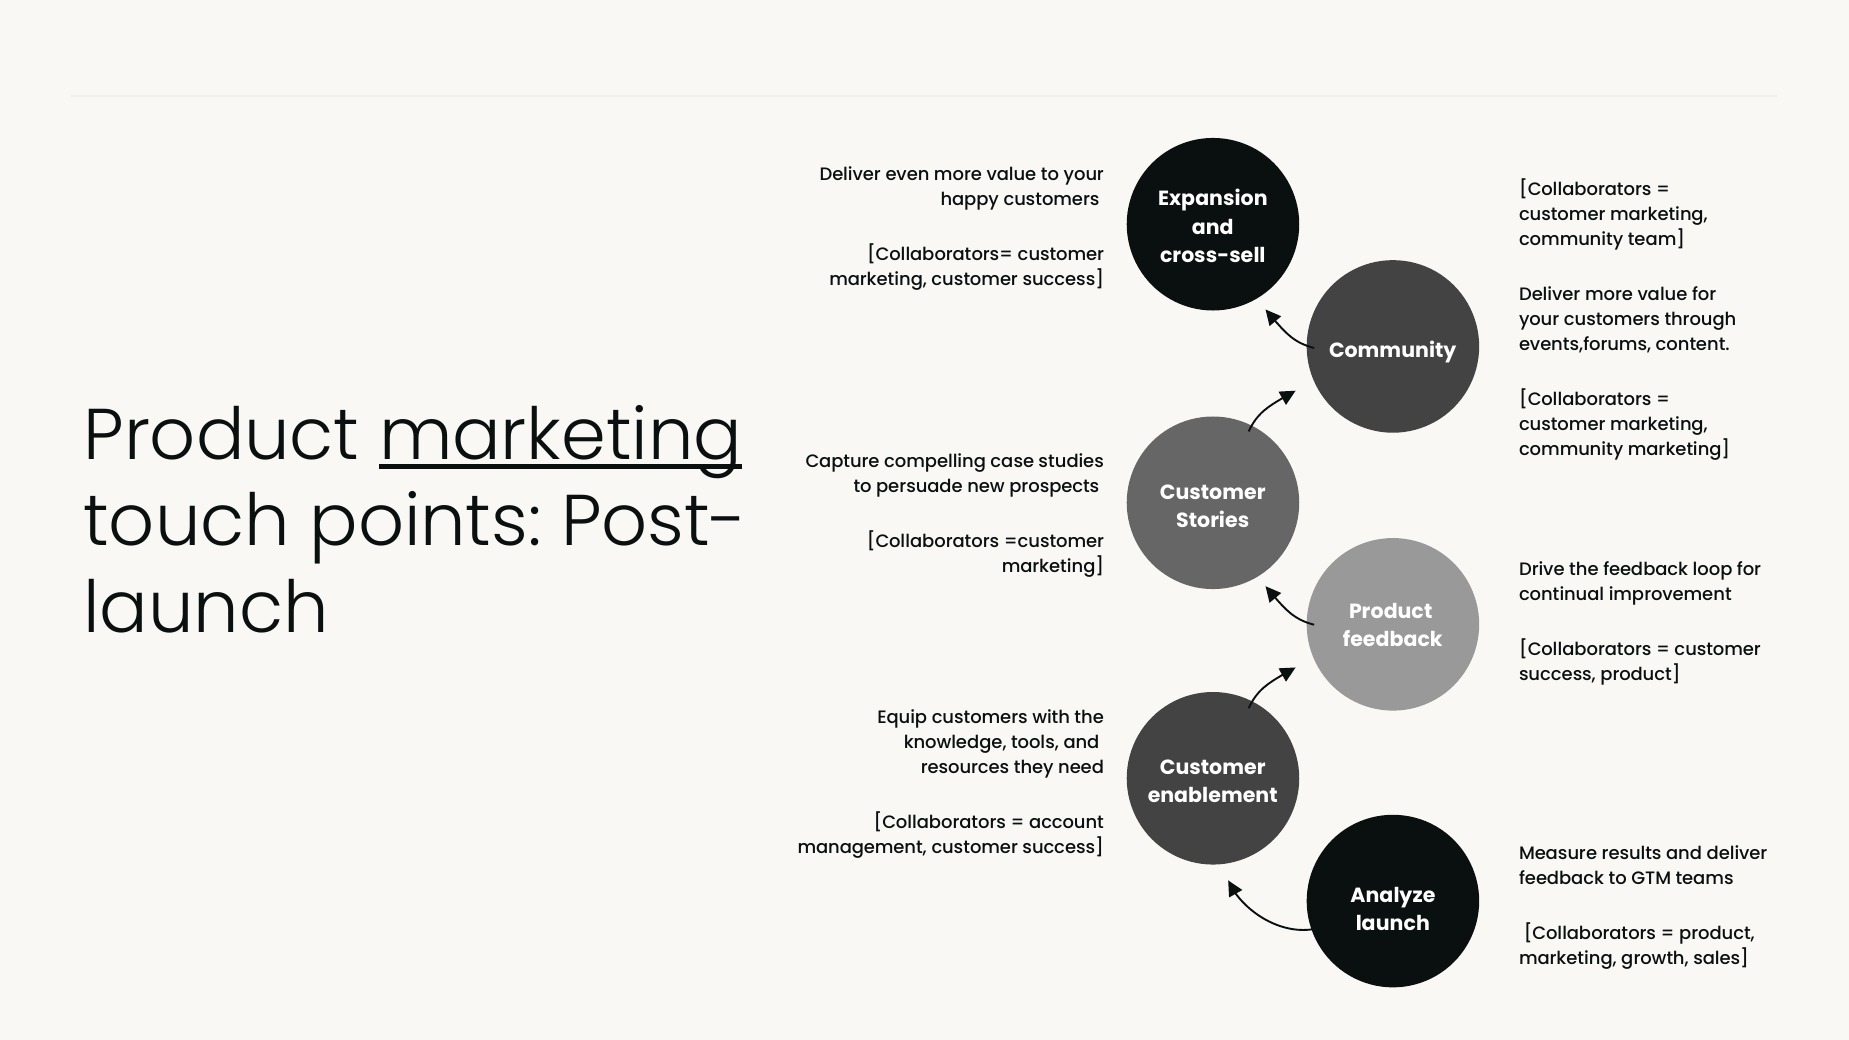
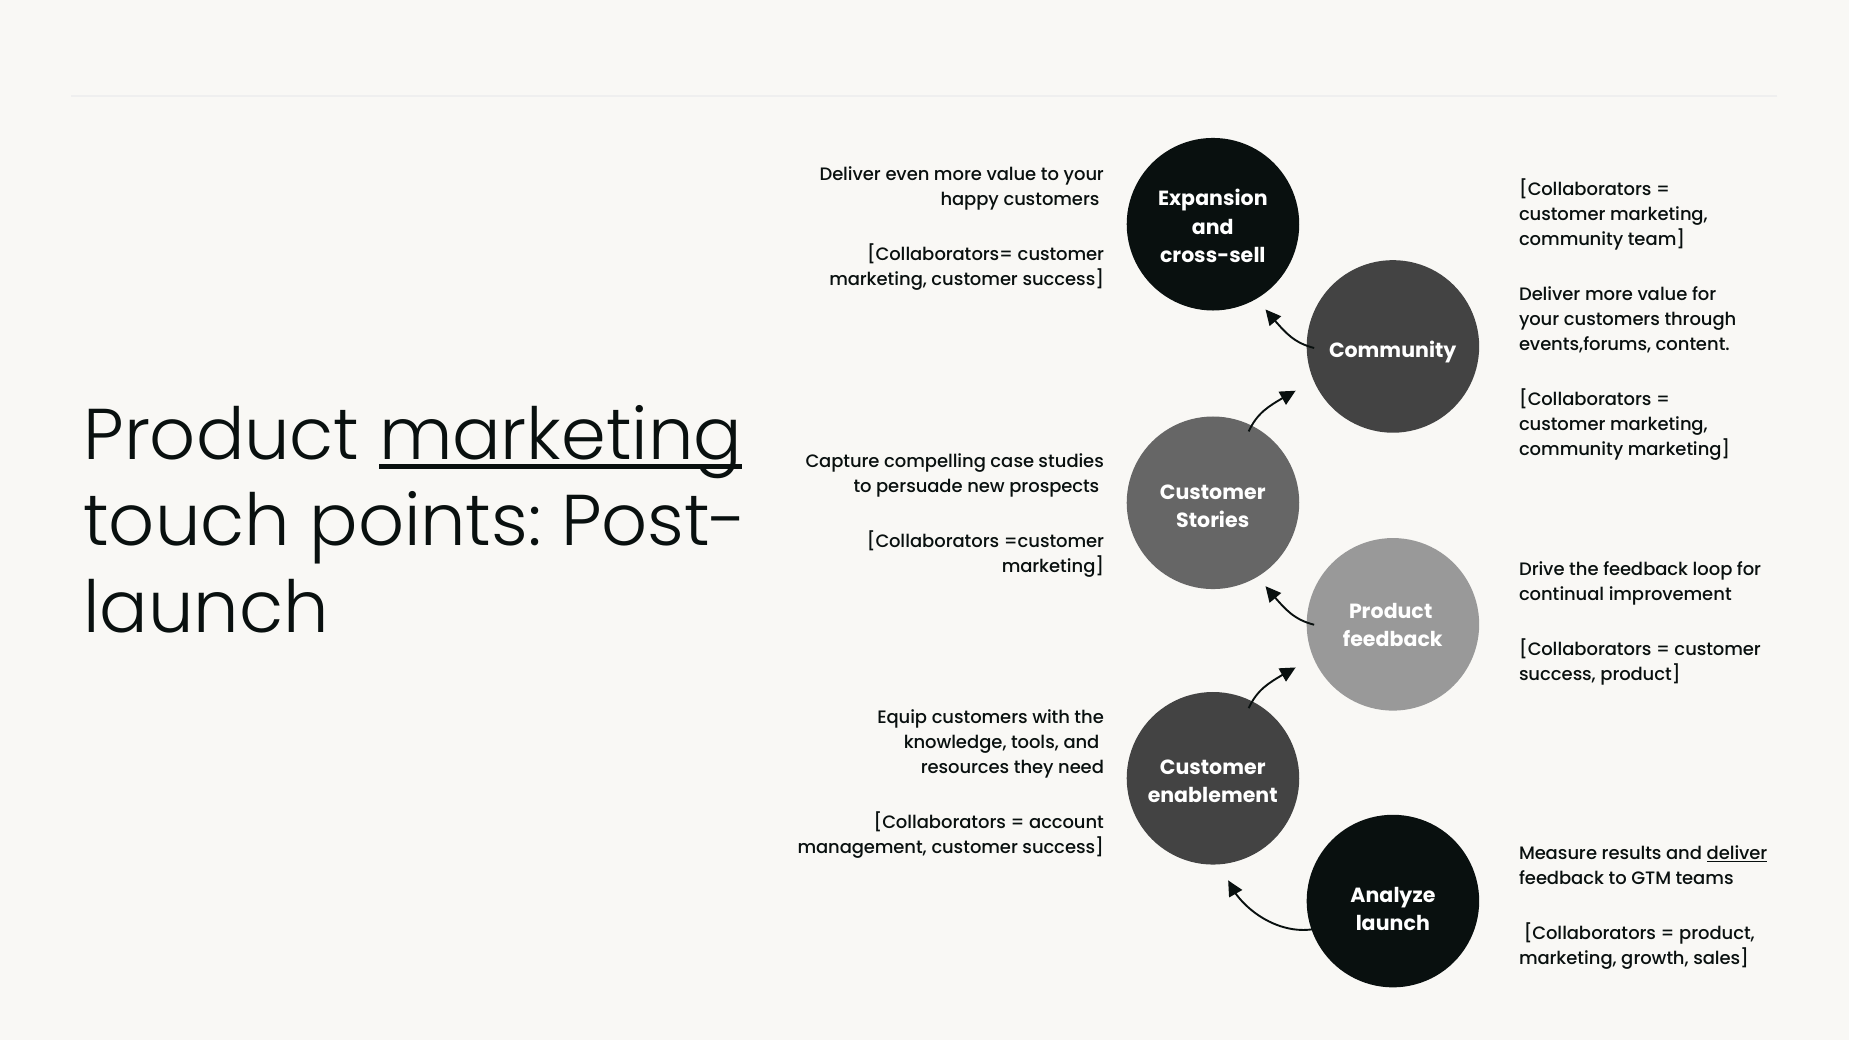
deliver underline: none -> present (1737, 854)
